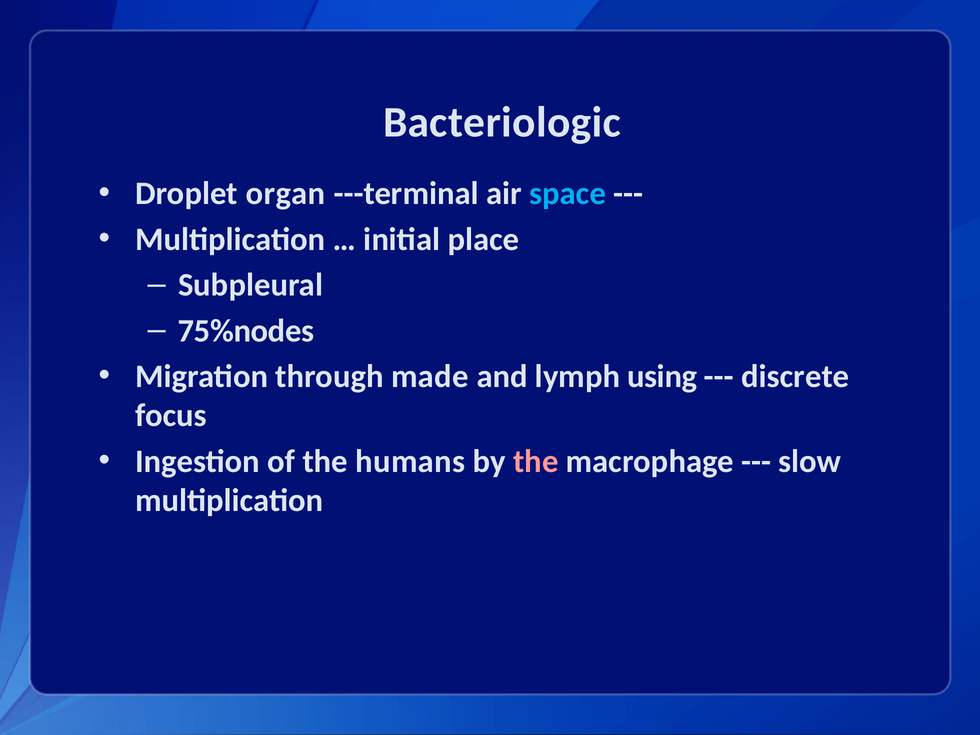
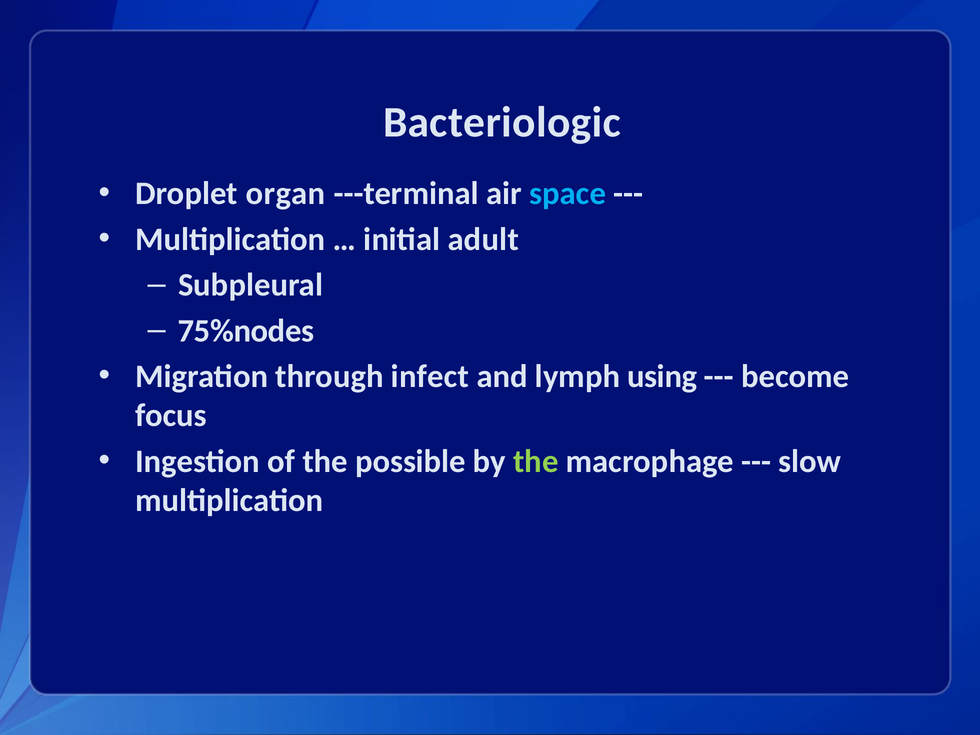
place: place -> adult (483, 239)
made: made -> infect (430, 377)
discrete: discrete -> become (795, 377)
humans: humans -> possible (410, 461)
the colour: pink -> light green (536, 461)
